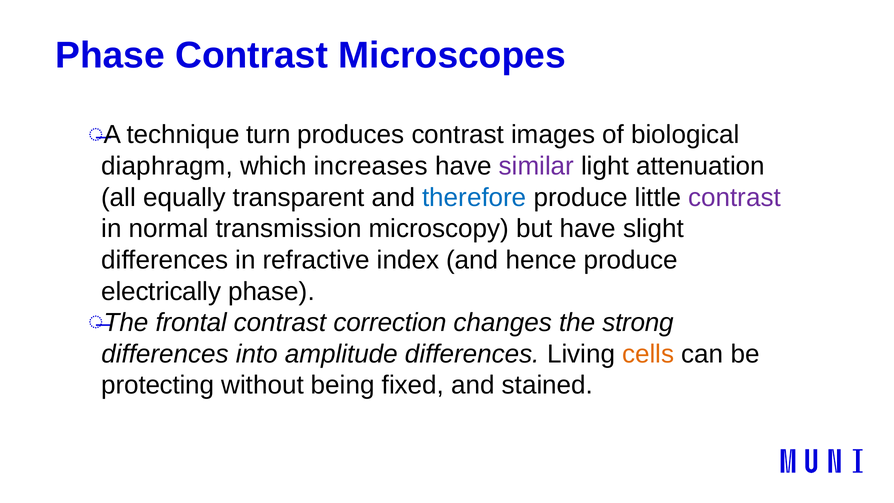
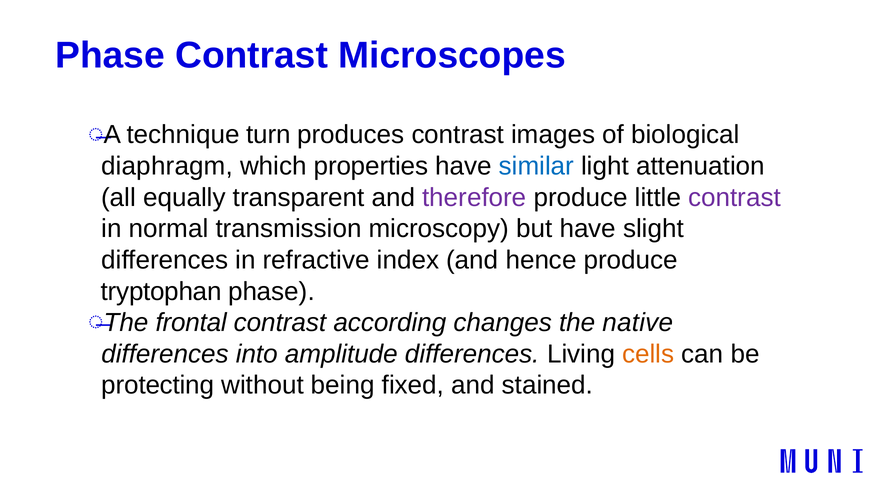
increases: increases -> properties (371, 166)
similar colour: purple -> blue (536, 166)
therefore colour: blue -> purple (474, 197)
electrically: electrically -> tryptophan (161, 291)
correction: correction -> according (390, 323)
strong: strong -> native (638, 323)
